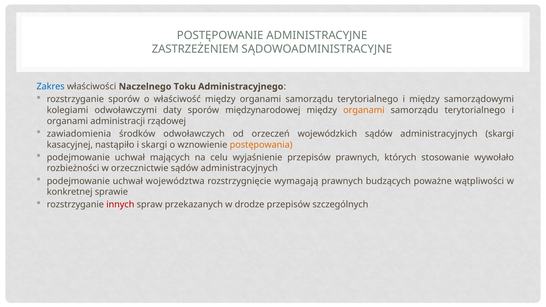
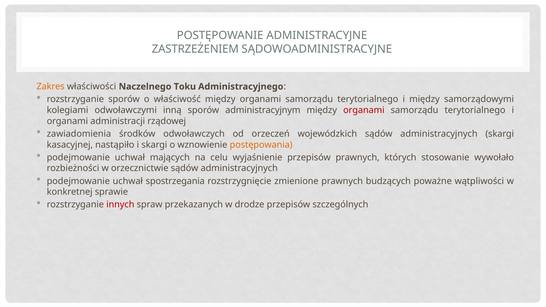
Zakres colour: blue -> orange (51, 87)
daty: daty -> inną (172, 110)
międzynarodowej: międzynarodowej -> administracyjnym (263, 110)
organami colour: orange -> red (364, 110)
województwa: województwa -> spostrzegania (175, 181)
wymagają: wymagają -> zmienione (296, 181)
